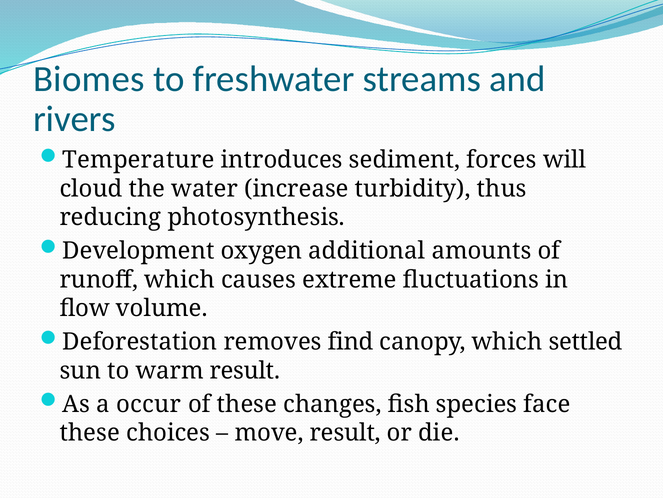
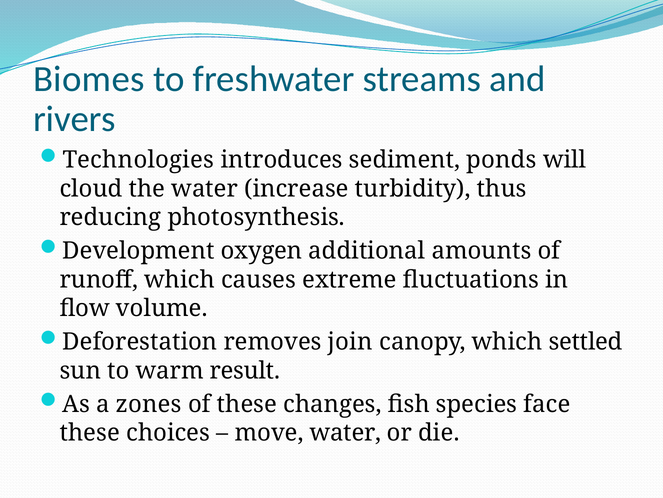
Temperature: Temperature -> Technologies (138, 160)
forces: forces -> ponds (502, 160)
find: find -> join (350, 341)
occur: occur -> zones (149, 404)
move result: result -> water (345, 432)
